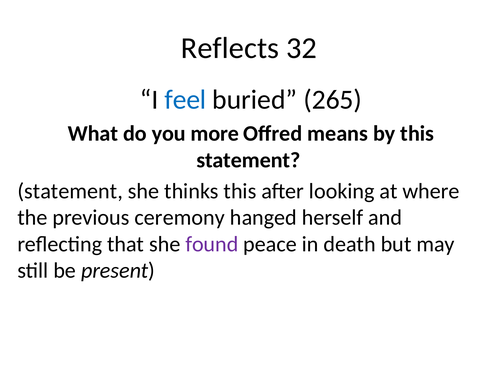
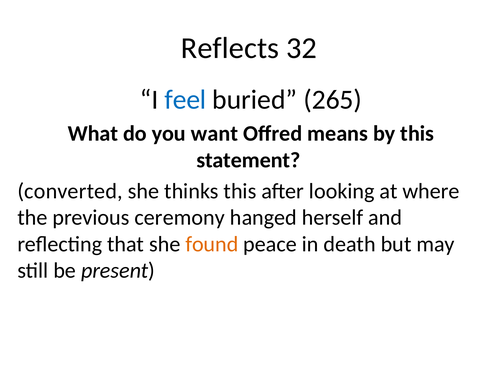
more: more -> want (215, 134)
statement: statement -> converted (70, 191)
found colour: purple -> orange (212, 244)
